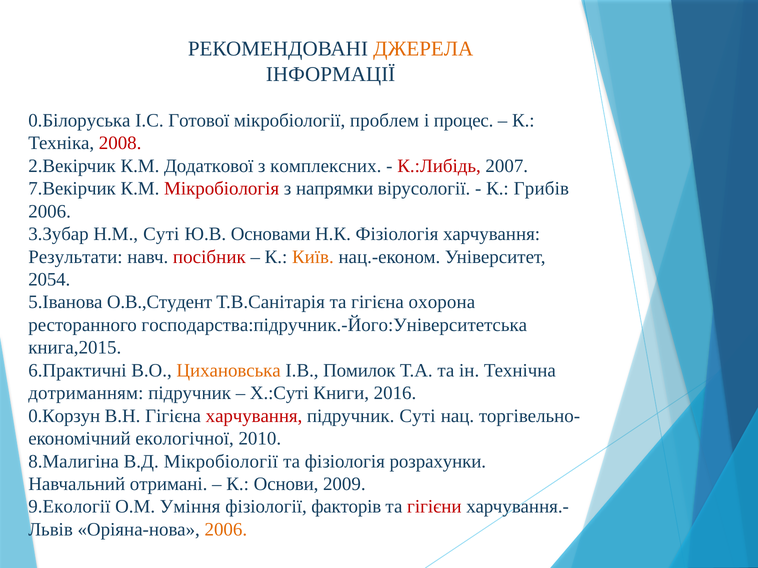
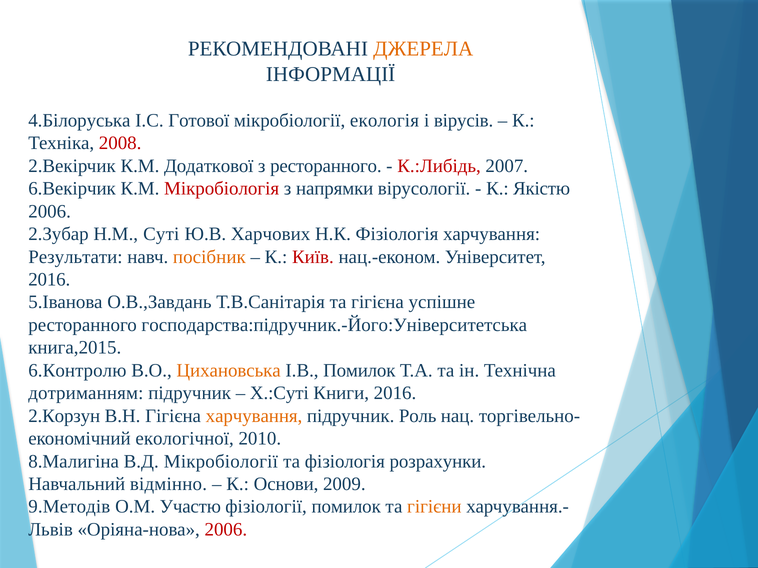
0.Білоруська: 0.Білоруська -> 4.Білоруська (79, 121)
проблем: проблем -> екологія (384, 121)
процес: процес -> вірусів (464, 121)
з комплексних: комплексних -> ресторанного (326, 166)
7.Векірчик: 7.Векірчик -> 6.Векірчик (72, 189)
Грибів: Грибів -> Якістю (542, 189)
3.Зубар: 3.Зубар -> 2.Зубар (58, 234)
Основами: Основами -> Харчових (271, 234)
посібник colour: red -> orange (209, 257)
Київ colour: orange -> red (313, 257)
2054: 2054 -> 2016 (49, 280)
О.В.,Студент: О.В.,Студент -> О.В.,Завдань (159, 302)
охорона: охорона -> успішне (442, 302)
6.Практичні: 6.Практичні -> 6.Контролю (77, 371)
0.Корзун: 0.Корзун -> 2.Корзун (64, 416)
харчування colour: red -> orange (254, 416)
підручник Суті: Суті -> Роль (418, 416)
отримані: отримані -> відмінно (168, 484)
9.Екології: 9.Екології -> 9.Методів (69, 507)
Уміння: Уміння -> Участю (190, 507)
фізіології факторів: факторів -> помилок (346, 507)
гігієни colour: red -> orange (434, 507)
2006 colour: orange -> red (226, 530)
